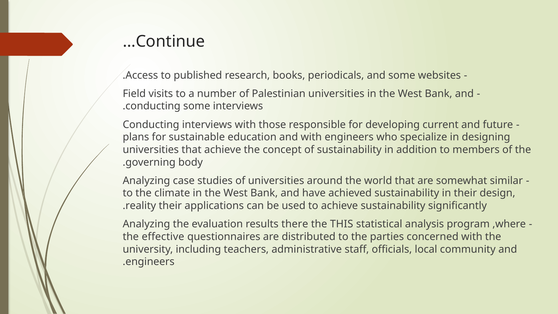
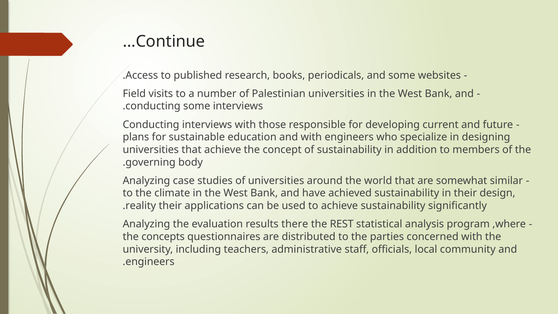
THIS: THIS -> REST (342, 224)
effective: effective -> concepts (163, 237)
